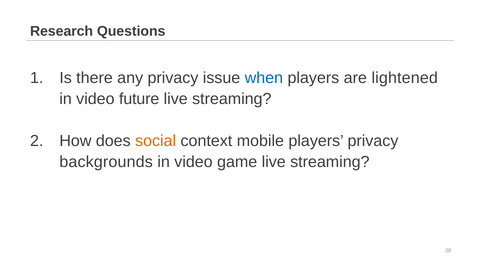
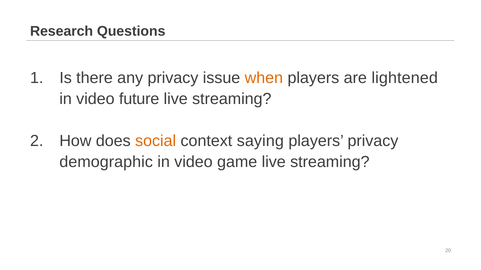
when colour: blue -> orange (264, 78)
mobile: mobile -> saying (260, 141)
backgrounds: backgrounds -> demographic (106, 162)
